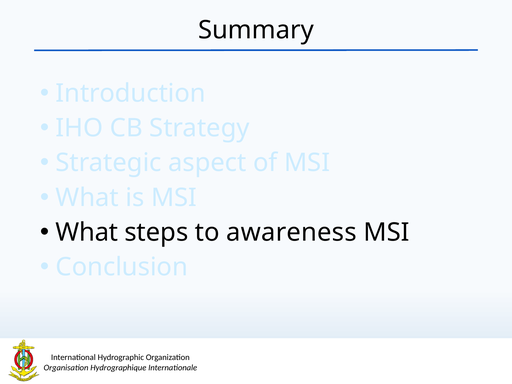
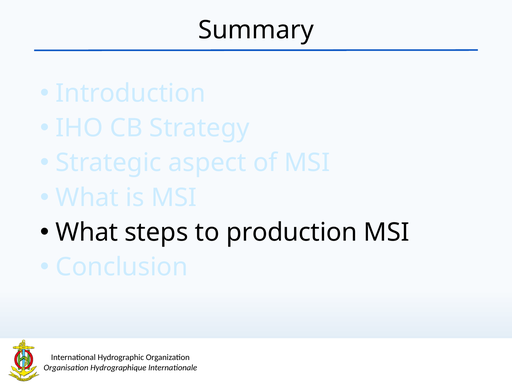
awareness: awareness -> production (292, 232)
